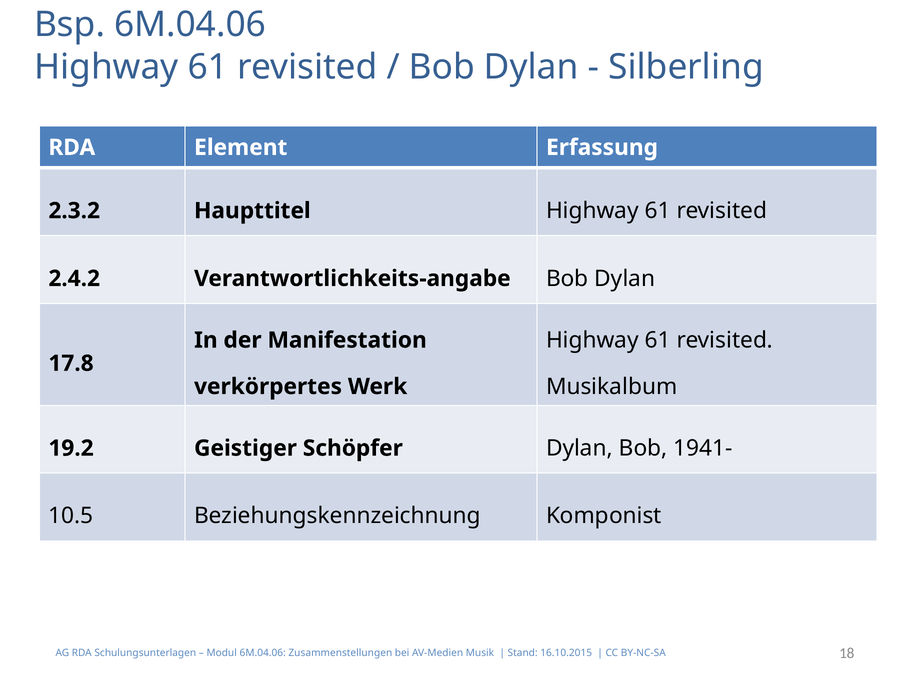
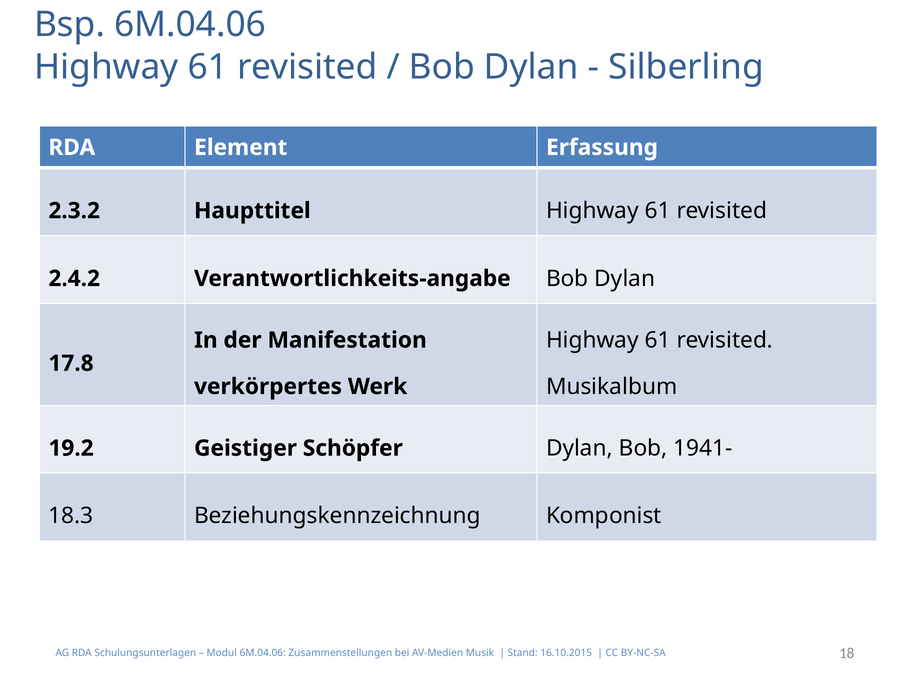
10.5: 10.5 -> 18.3 (71, 516)
